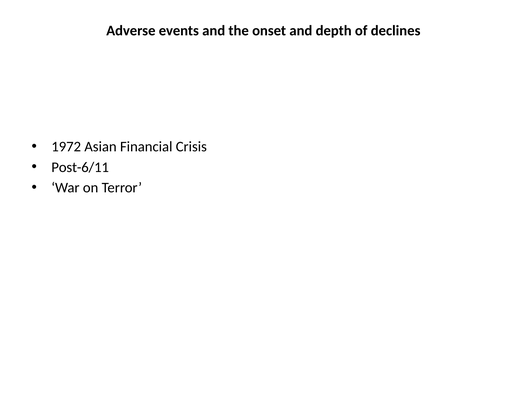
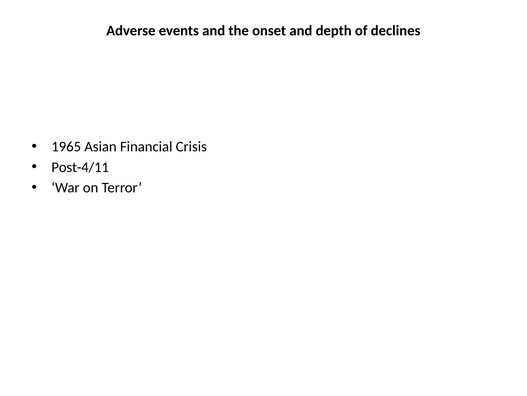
1972: 1972 -> 1965 (66, 146)
Post-6/11: Post-6/11 -> Post-4/11 (80, 167)
